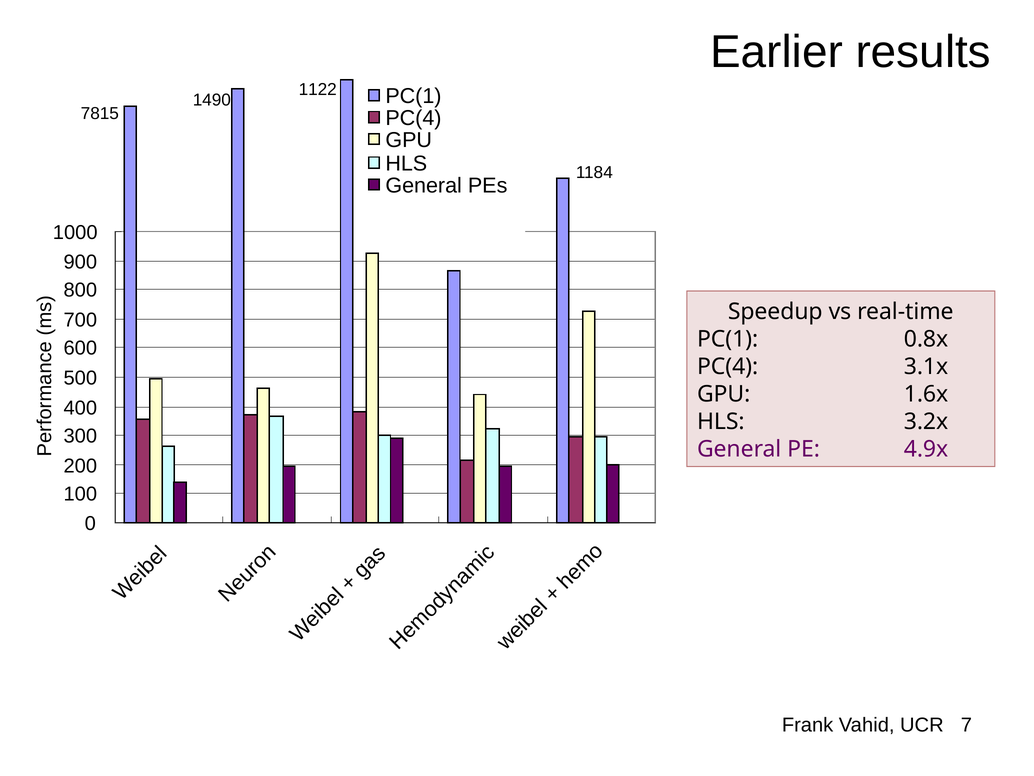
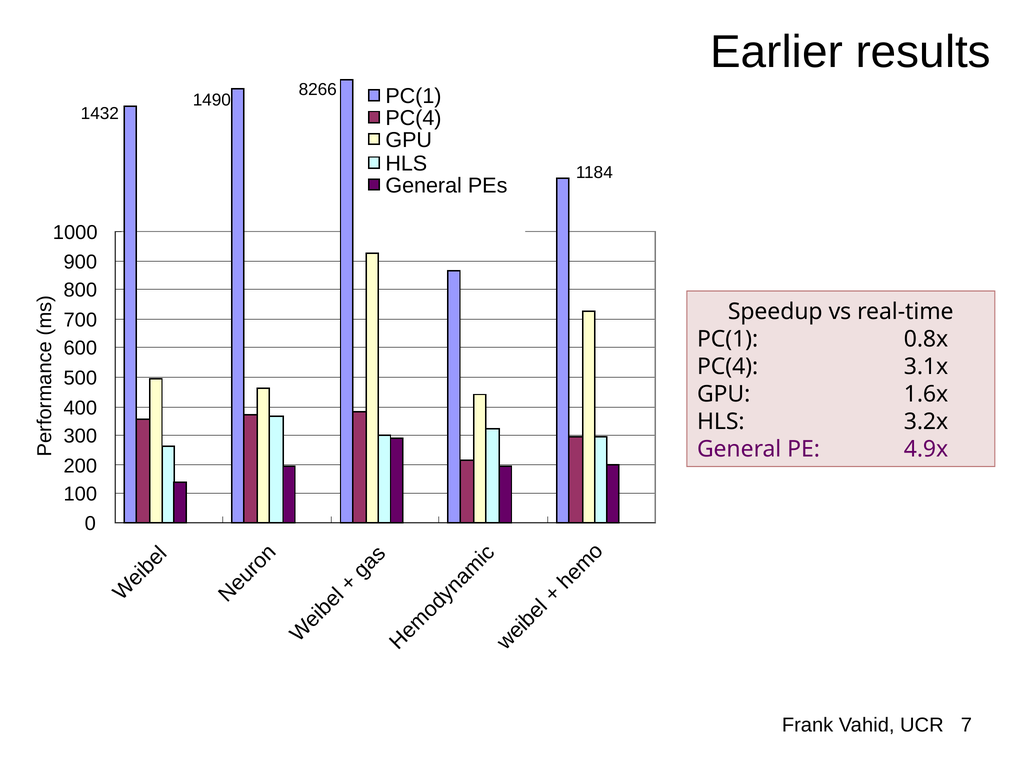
1122: 1122 -> 8266 (318, 89)
7815: 7815 -> 1432 (100, 113)
